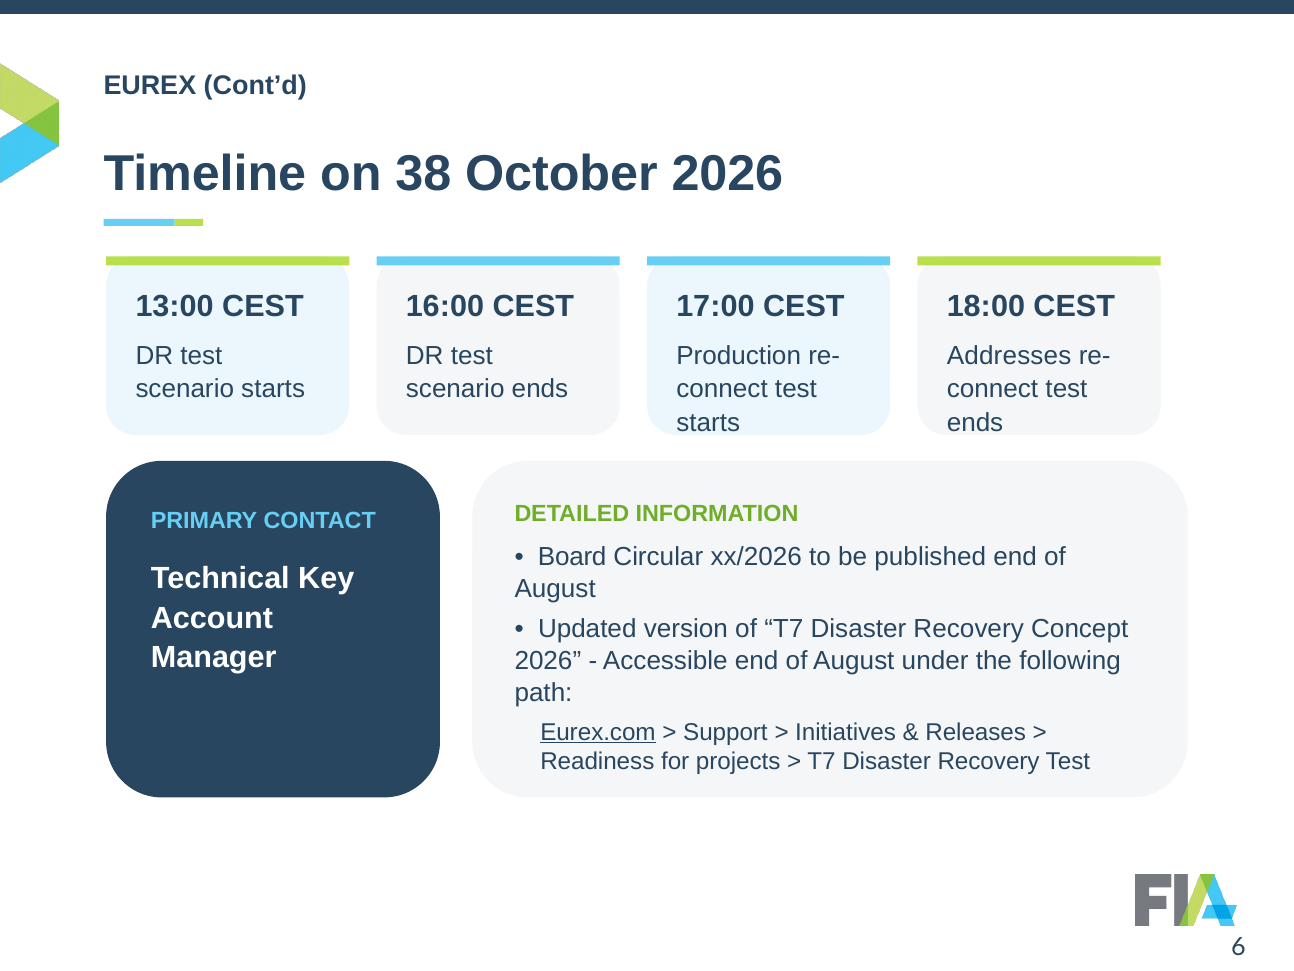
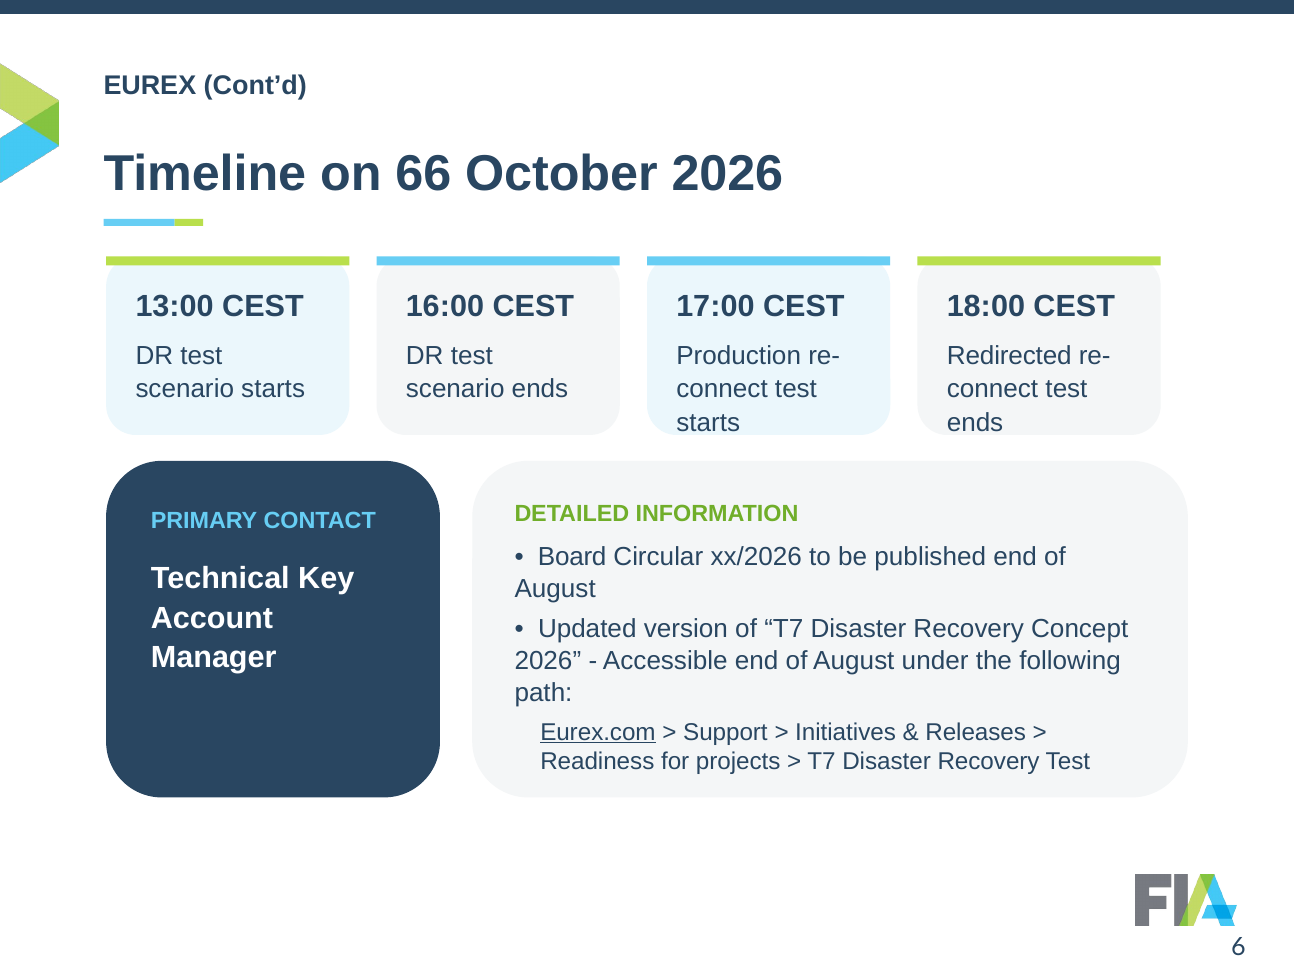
38: 38 -> 66 (423, 173)
Addresses: Addresses -> Redirected (1009, 356)
